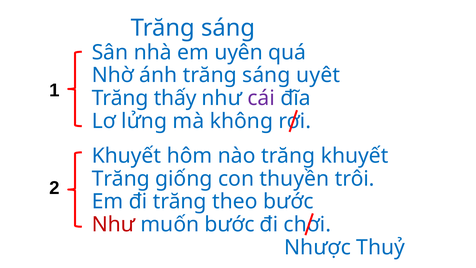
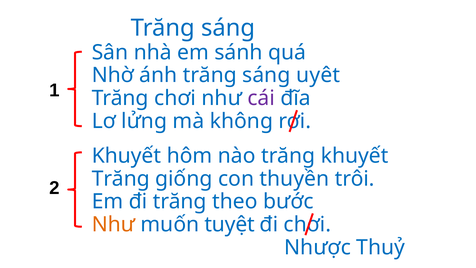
uyên: uyên -> sánh (239, 52)
Trăng thấy: thấy -> chơi (175, 98)
Như colour: red -> orange (113, 224)
muốn bước: bước -> tuyệt (230, 224)
